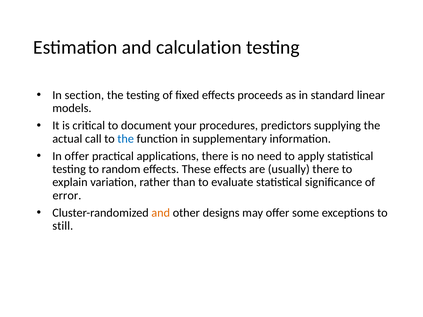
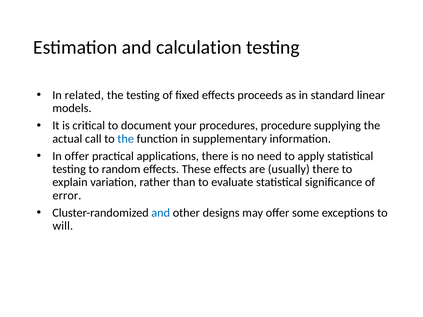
section: section -> related (84, 95)
predictors: predictors -> procedure (286, 126)
and colour: orange -> blue (161, 213)
still: still -> will (63, 226)
